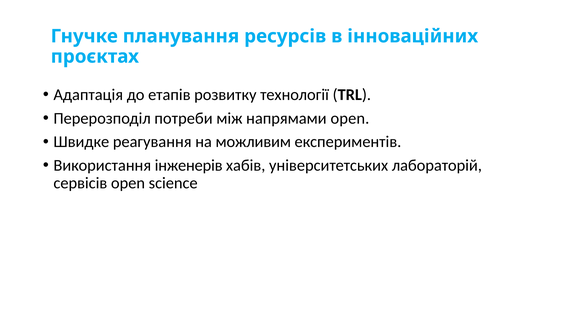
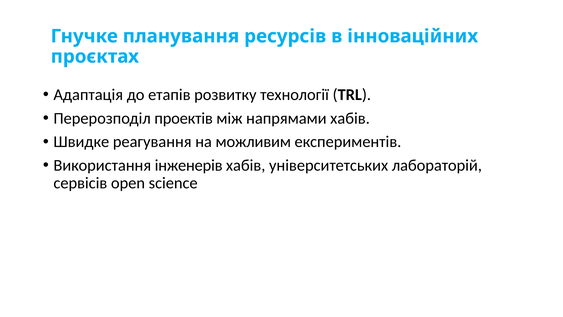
потреби: потреби -> проектів (184, 118)
напрямами open: open -> хабів (350, 118)
